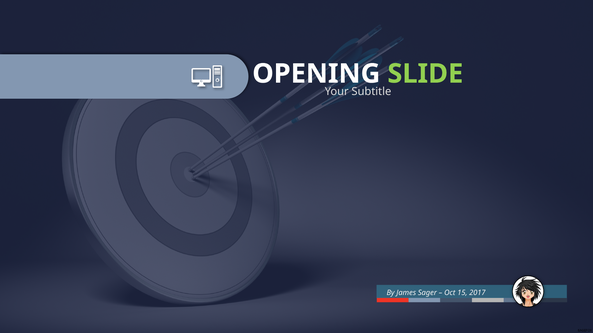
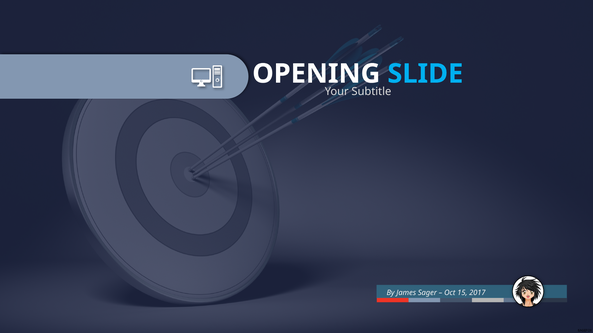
SLIDE colour: light green -> light blue (425, 74)
